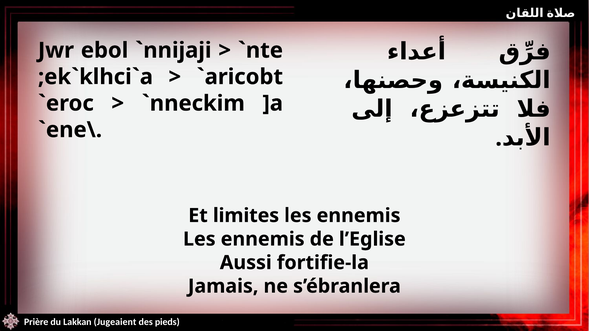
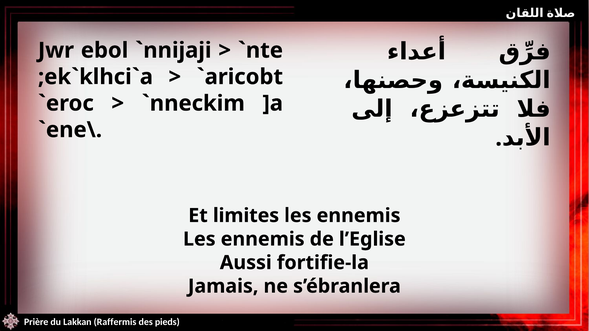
Jugeaient: Jugeaient -> Raffermis (115, 322)
